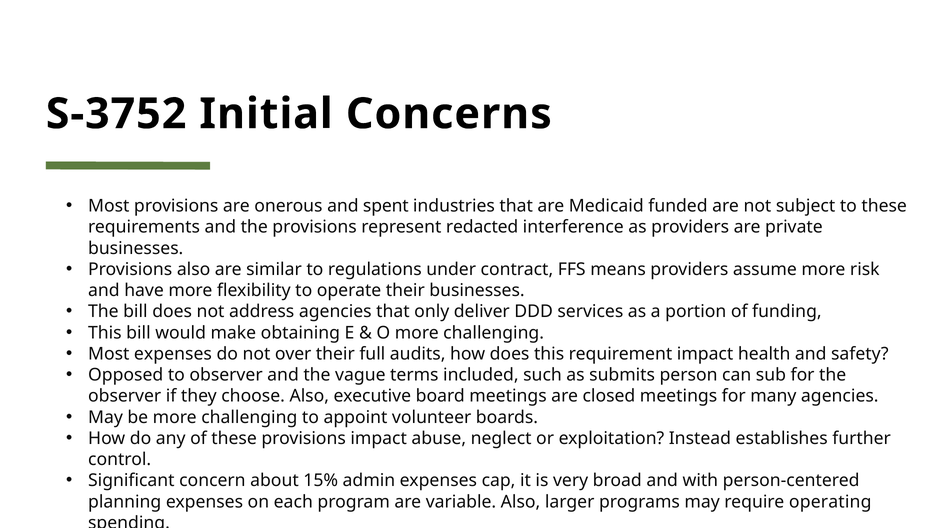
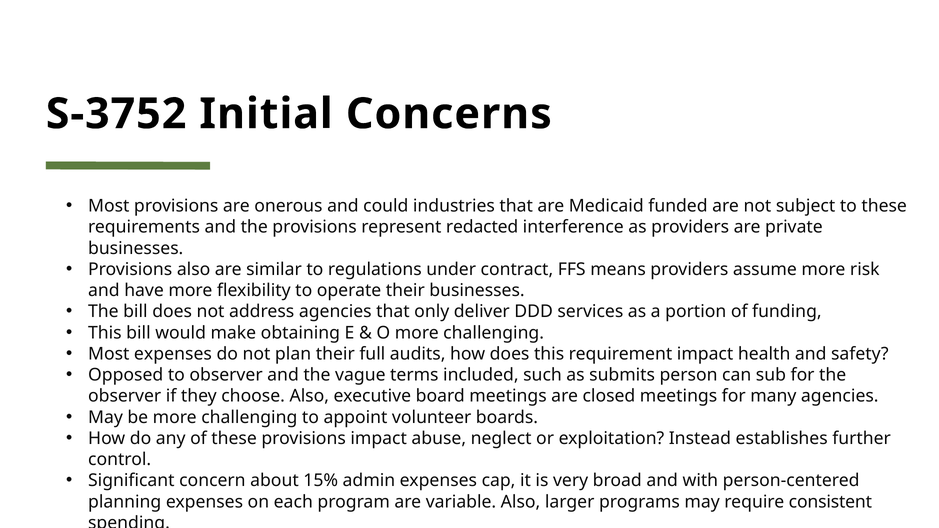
spent: spent -> could (386, 206)
over: over -> plan (293, 354)
require operating: operating -> consistent (830, 502)
